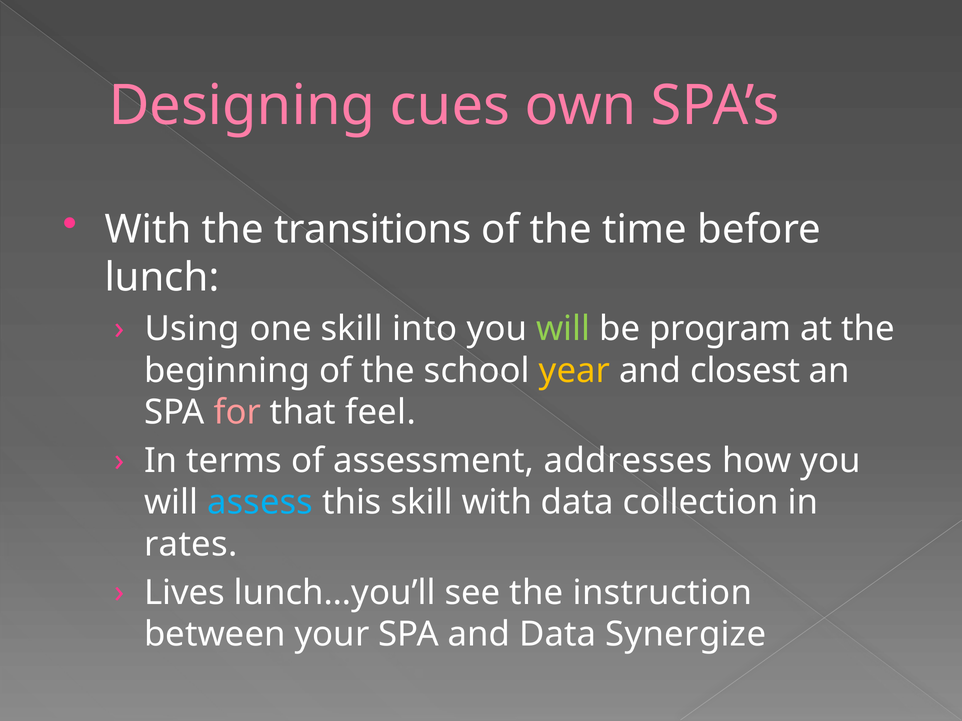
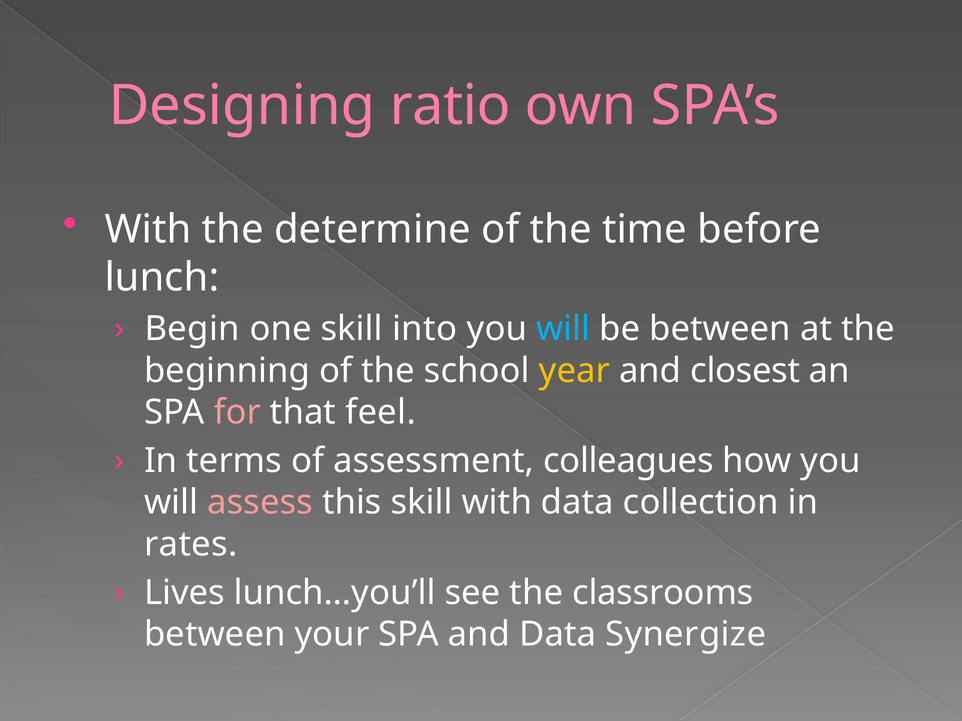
cues: cues -> ratio (450, 106)
transitions: transitions -> determine (373, 230)
Using: Using -> Begin (192, 329)
will colour: light green -> light blue (563, 329)
be program: program -> between (720, 329)
addresses: addresses -> colleagues (628, 461)
assess colour: light blue -> pink (260, 503)
instruction: instruction -> classrooms (663, 593)
